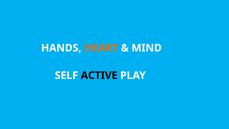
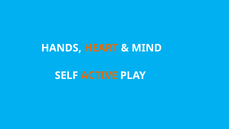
ACTIVE colour: black -> orange (99, 75)
